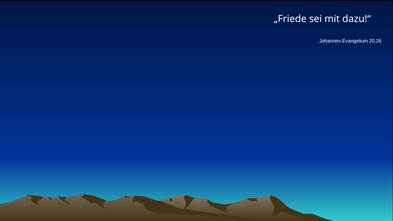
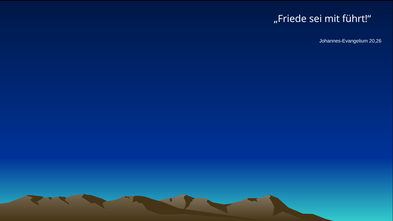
dazu!“: dazu!“ -> führt!“ (357, 19)
